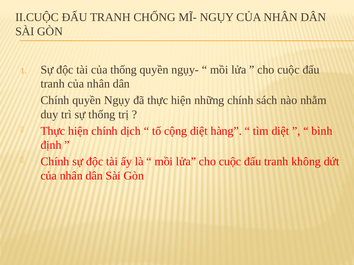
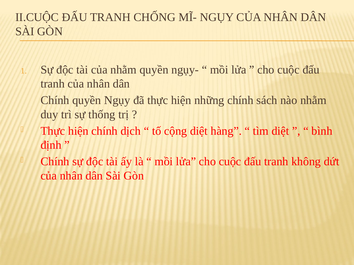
của thống: thống -> nhằm (124, 70)
